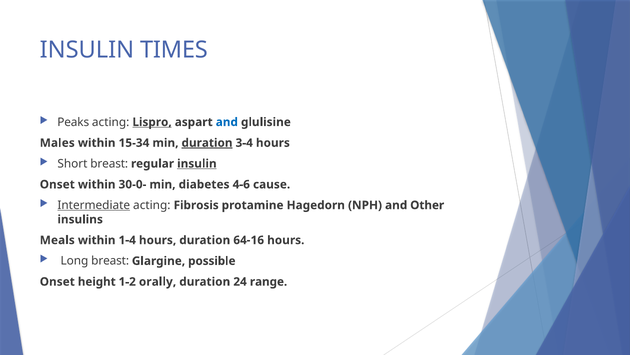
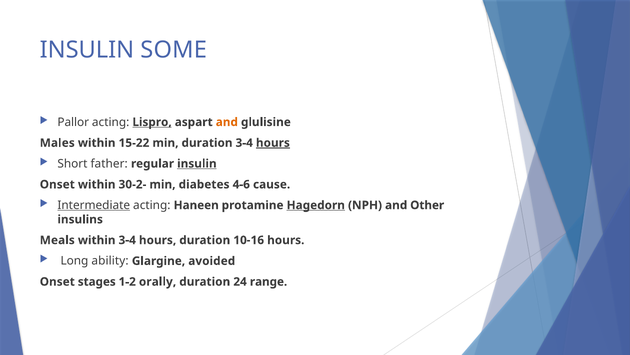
TIMES: TIMES -> SOME (174, 50)
Peaks: Peaks -> Pallor (73, 122)
and colour: blue -> orange (227, 122)
15-34: 15-34 -> 15-22 (134, 143)
duration underline: present -> none (207, 143)
hours underline: none -> present (273, 143)
Short breast: breast -> father (109, 163)
30-0-: 30-0- -> 30-2- (132, 184)
Fibrosis: Fibrosis -> Haneen (196, 205)
Hagedorn underline: none -> present (316, 205)
within 1-4: 1-4 -> 3-4 (127, 240)
64-16: 64-16 -> 10-16 (249, 240)
Long breast: breast -> ability (110, 261)
possible: possible -> avoided (212, 261)
height: height -> stages (97, 281)
